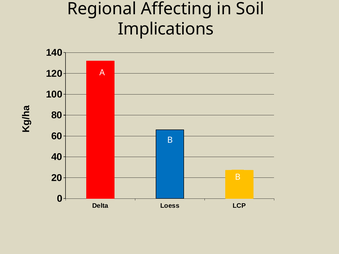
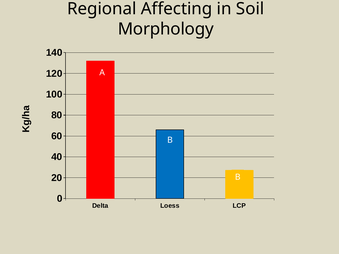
Implications: Implications -> Morphology (166, 29)
